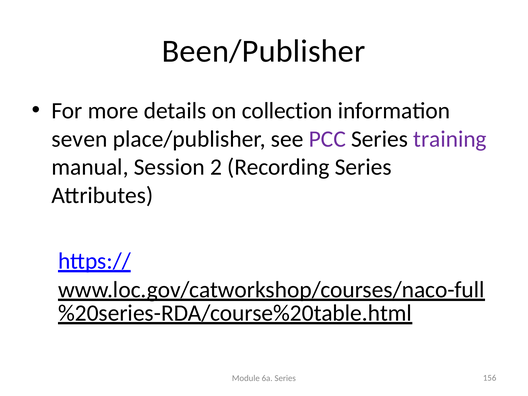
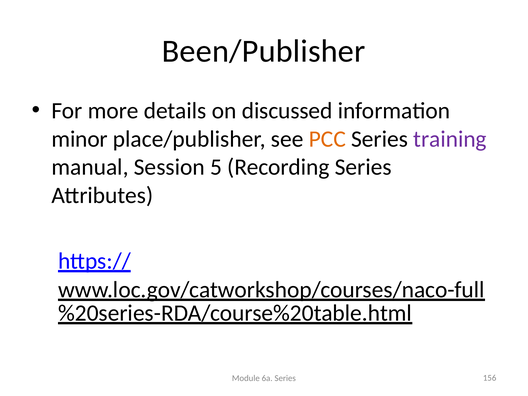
collection: collection -> discussed (287, 111)
seven: seven -> minor (80, 139)
PCC colour: purple -> orange (327, 139)
2: 2 -> 5 (216, 167)
